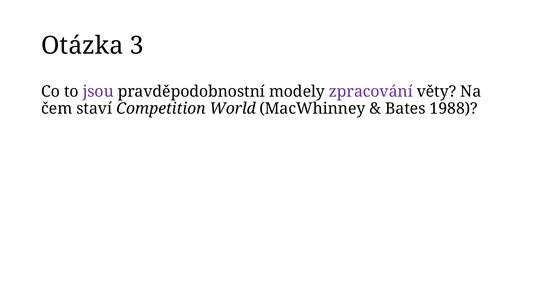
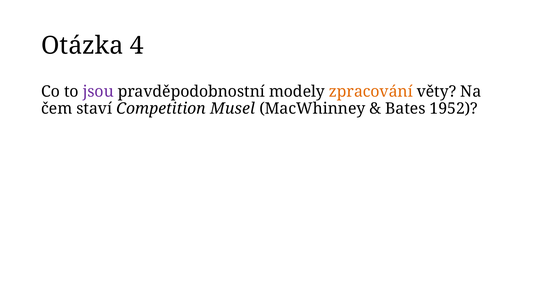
3: 3 -> 4 (137, 45)
zpracování colour: purple -> orange (371, 91)
World: World -> Musel (232, 108)
1988: 1988 -> 1952 (454, 108)
